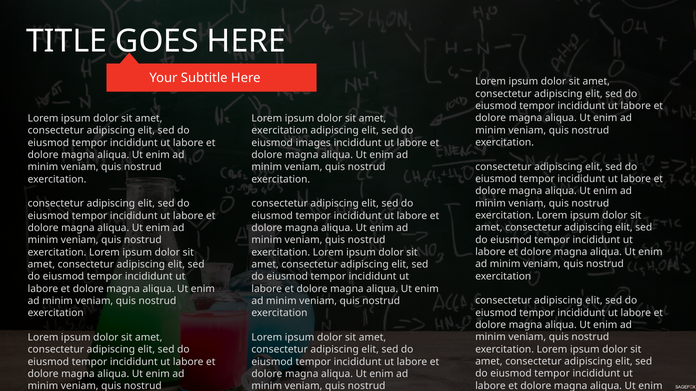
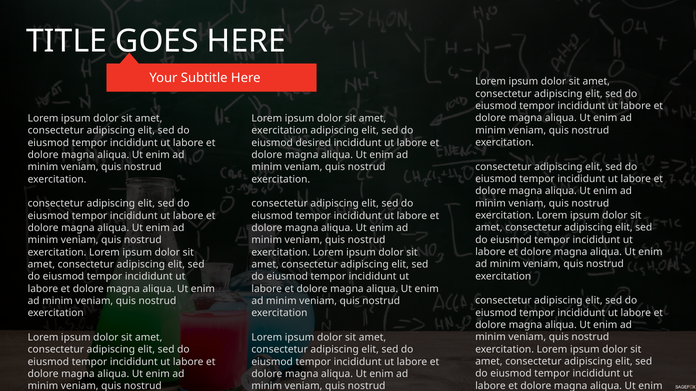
images: images -> desired (313, 143)
